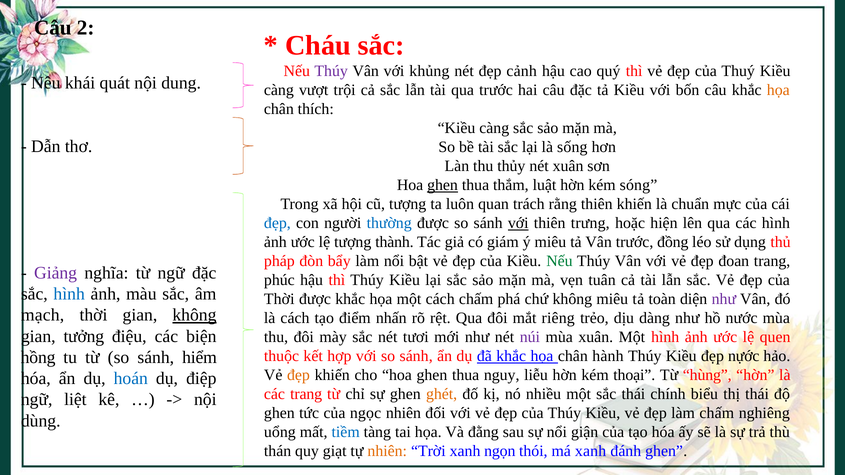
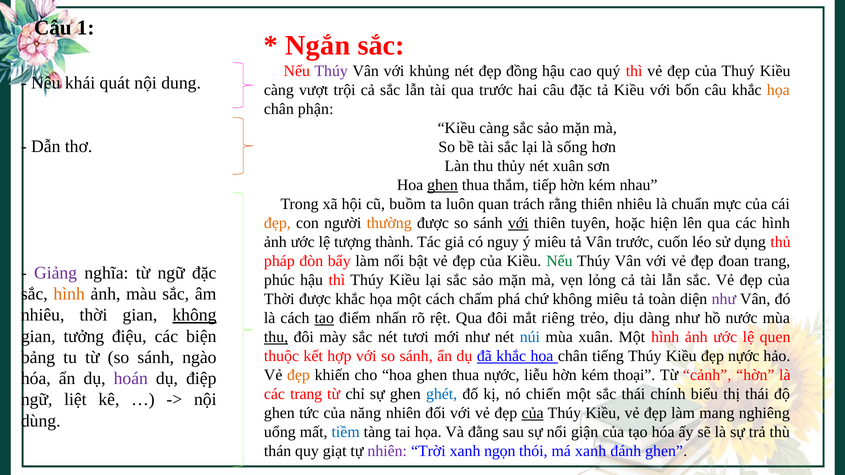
2: 2 -> 1 (86, 28)
Cháu: Cháu -> Ngắn (318, 46)
cảnh: cảnh -> đồng (522, 71)
thích: thích -> phận (316, 109)
luật: luật -> tiếp (545, 185)
sóng: sóng -> nhau (639, 185)
cũ tượng: tượng -> buồm (408, 204)
thiên khiến: khiến -> nhiêu (634, 204)
đẹp colour: blue -> orange (277, 223)
thường colour: blue -> orange (389, 223)
trưng: trưng -> tuyên (590, 223)
giám: giám -> nguy (503, 242)
đồng: đồng -> cuốn (673, 242)
tuân: tuân -> lỏng (602, 280)
hình colour: blue -> orange (69, 294)
mạch: mạch -> nhiêu (43, 315)
tạo underline: none -> present (324, 318)
thu underline: none -> present (276, 337)
núi colour: purple -> blue (530, 337)
hành: hành -> tiếng (608, 356)
hồng: hồng -> bảng (38, 358)
hiểm: hiểm -> ngào (199, 358)
thua nguy: nguy -> nựớc (502, 375)
hùng: hùng -> cảnh (707, 375)
hoán colour: blue -> purple (131, 379)
ghét colour: orange -> blue (442, 394)
nhiều: nhiều -> chiến (543, 394)
ngọc: ngọc -> năng (366, 413)
của underline: none -> present (533, 413)
làm chấm: chấm -> mang (717, 413)
nhiên colour: orange -> purple (387, 451)
